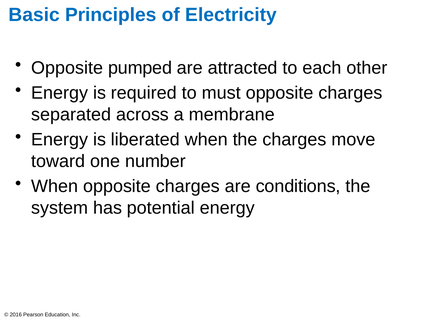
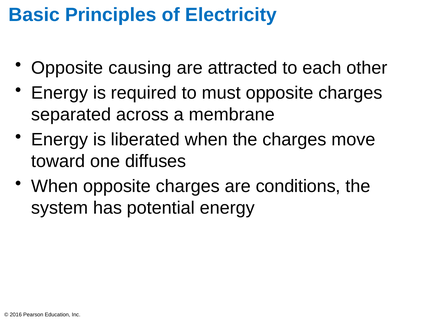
pumped: pumped -> causing (140, 68)
number: number -> diffuses (156, 161)
